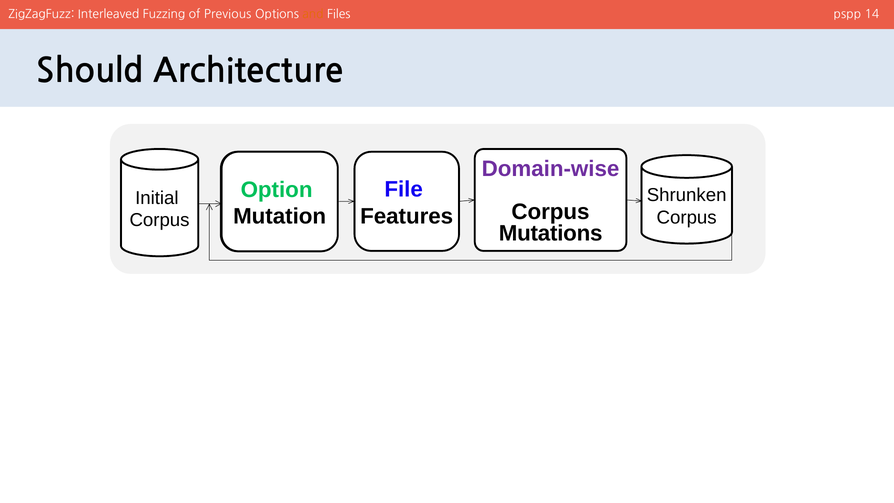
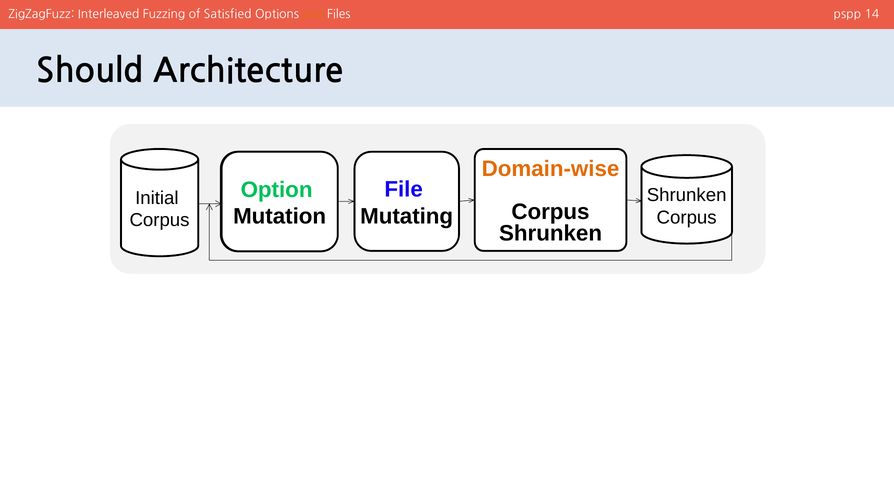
Previous: Previous -> Satisfied (228, 14)
Domain-wise colour: purple -> orange (551, 169)
Features: Features -> Mutating (407, 216)
Mutations: Mutations -> Shrunken (551, 233)
